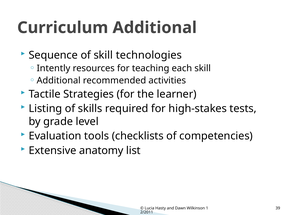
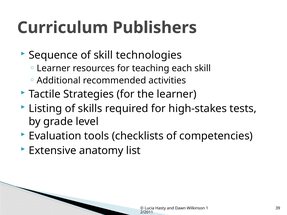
Curriculum Additional: Additional -> Publishers (155, 28)
Intently: Intently -> Learner (54, 68)
